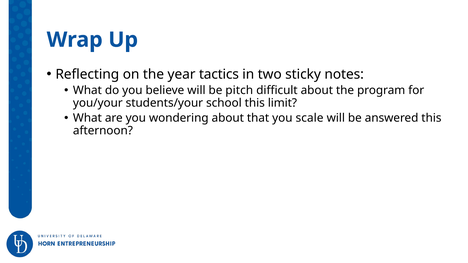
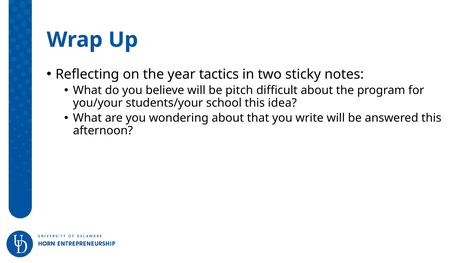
limit: limit -> idea (282, 103)
scale: scale -> write (310, 118)
